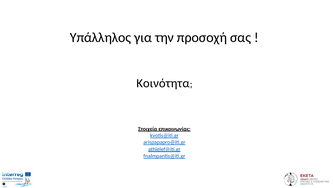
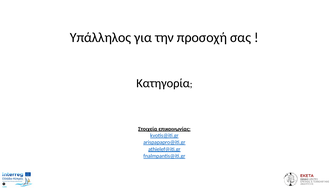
Κοινότητα: Κοινότητα -> Κατηγορία (163, 83)
